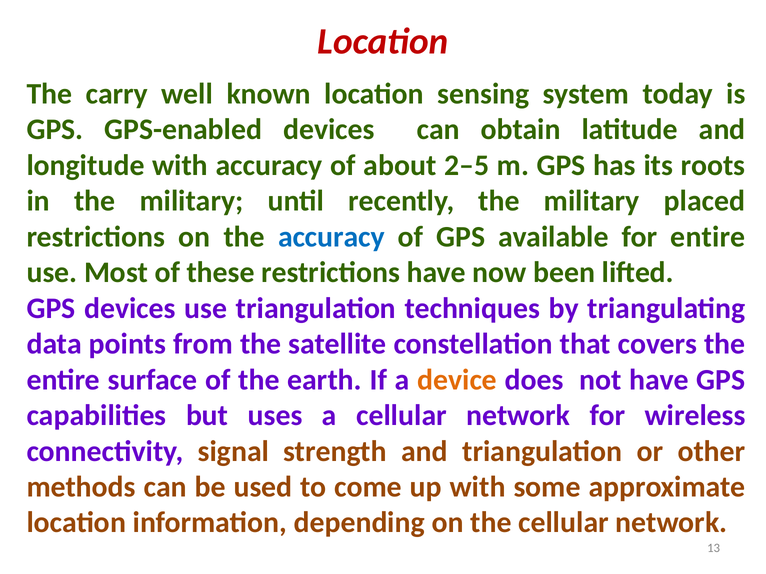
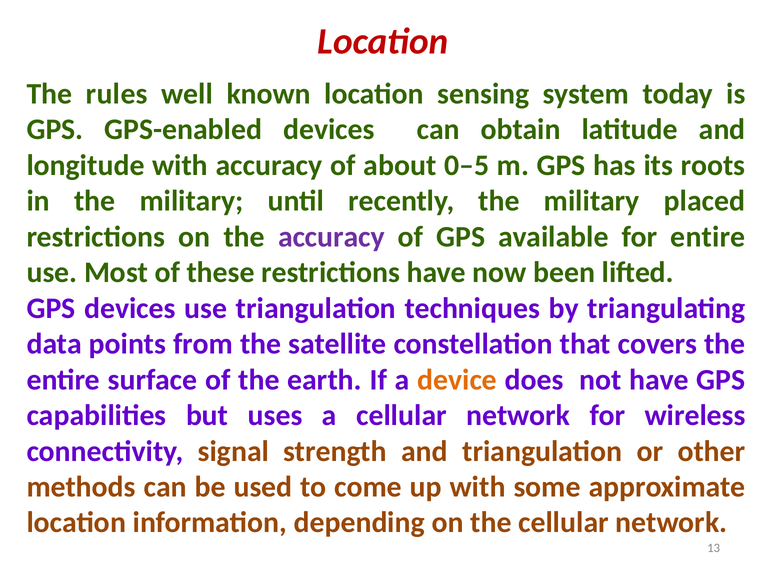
carry: carry -> rules (117, 94)
2–5: 2–5 -> 0–5 (467, 165)
accuracy colour: blue -> purple (331, 237)
